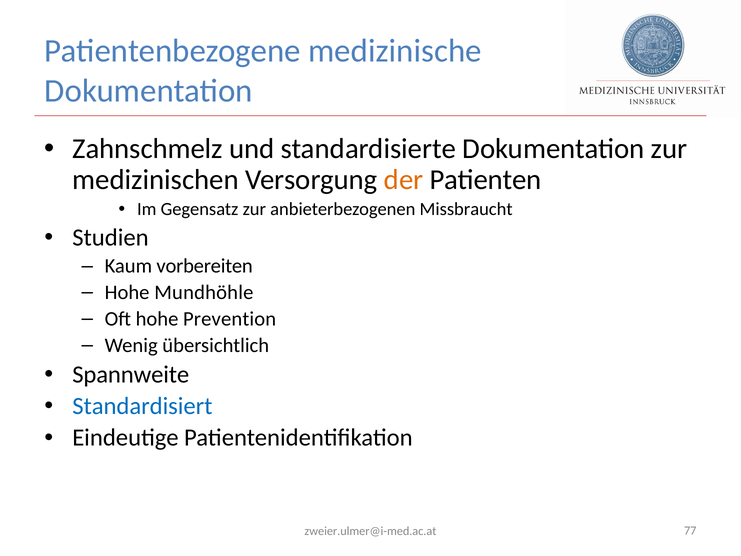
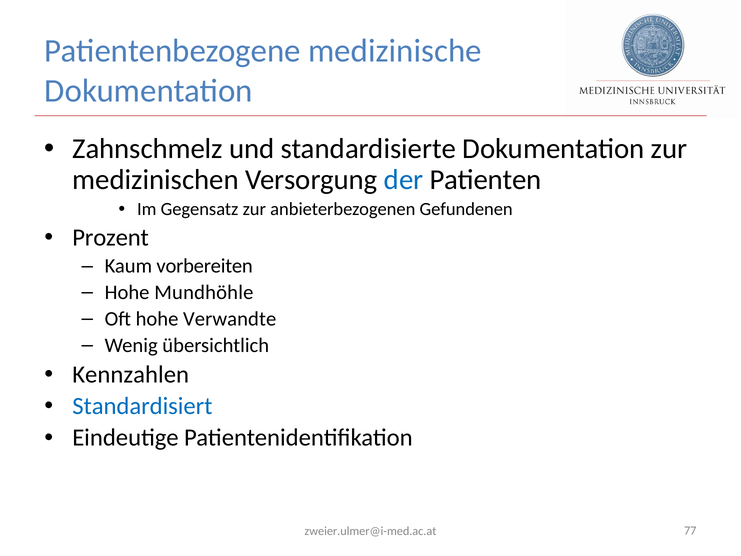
der colour: orange -> blue (404, 180)
Missbraucht: Missbraucht -> Gefundenen (466, 209)
Studien: Studien -> Prozent (111, 237)
Prevention: Prevention -> Verwandte (230, 319)
Spannweite: Spannweite -> Kennzahlen (131, 374)
